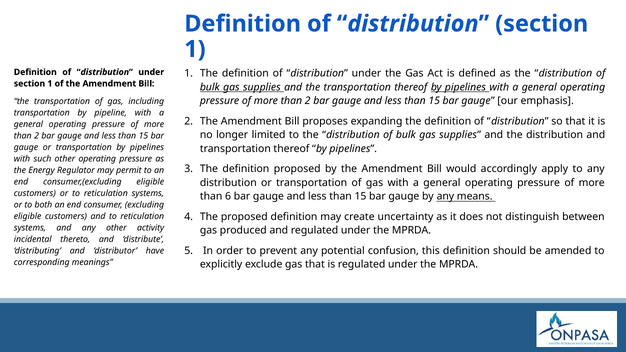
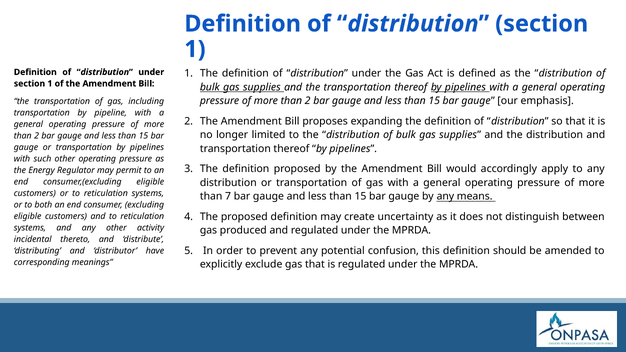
6: 6 -> 7 (228, 197)
